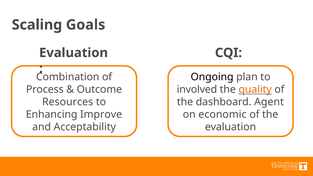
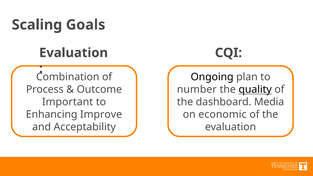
involved: involved -> number (197, 89)
quality colour: orange -> black (255, 89)
Resources: Resources -> Important (68, 102)
Agent: Agent -> Media (269, 102)
